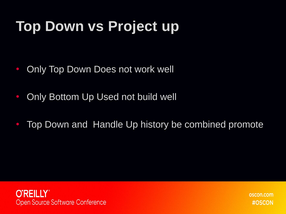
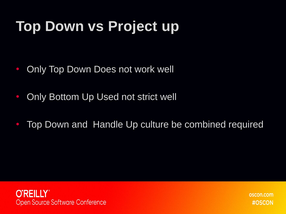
build: build -> strict (147, 97)
history: history -> culture (155, 125)
promote: promote -> required (246, 125)
